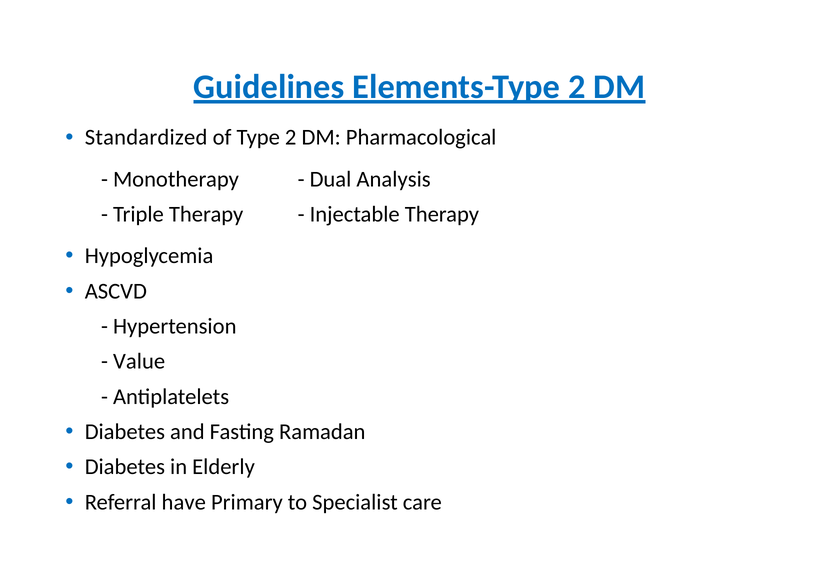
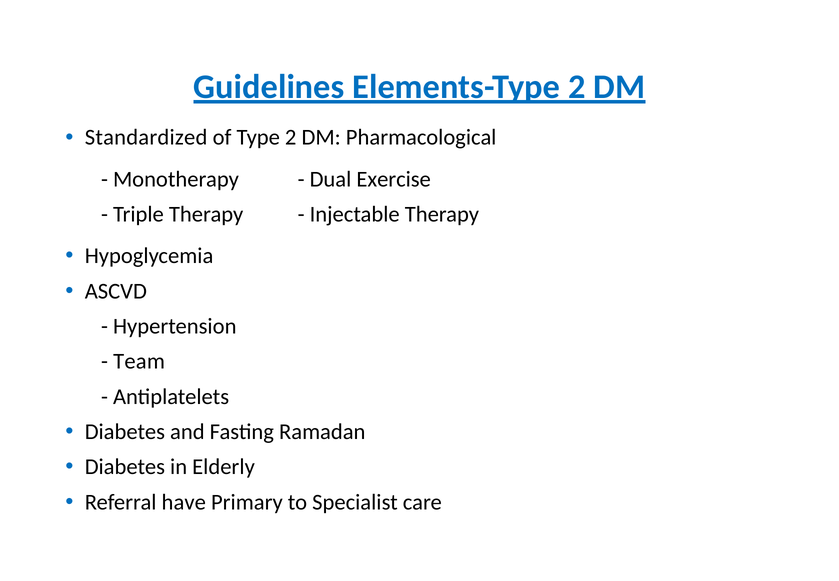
Analysis: Analysis -> Exercise (394, 179)
Value: Value -> Team (139, 361)
